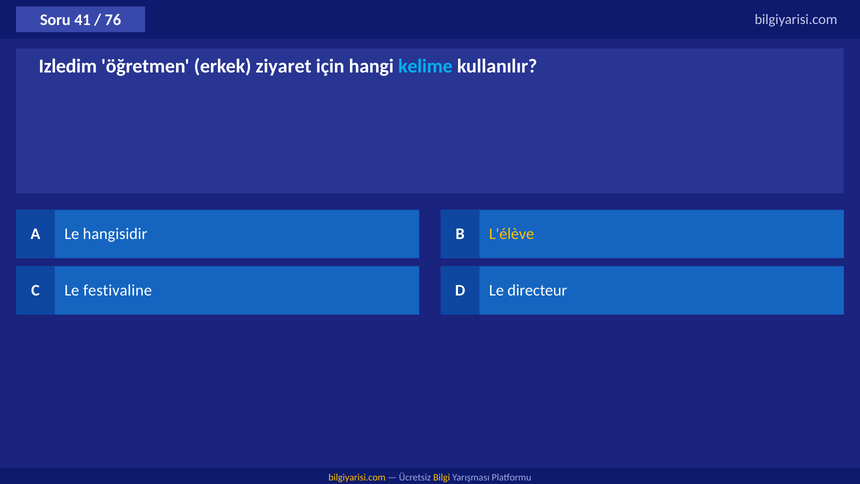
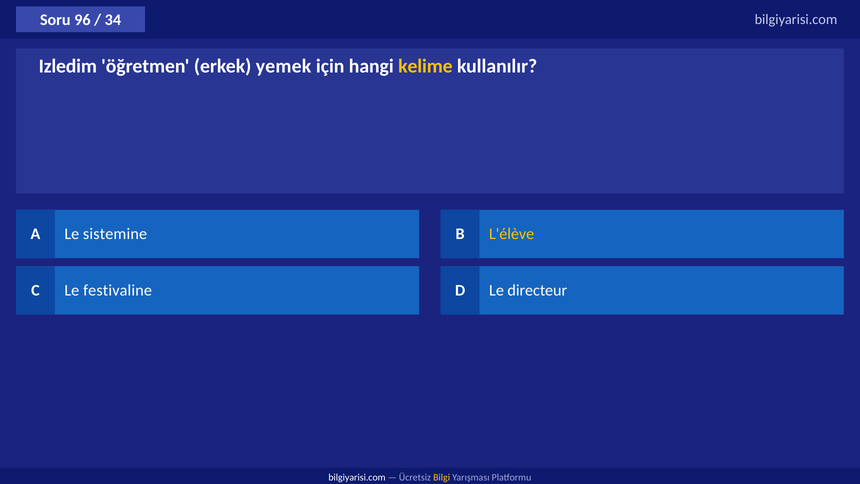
41: 41 -> 96 (82, 20)
76: 76 -> 34 (113, 20)
ziyaret: ziyaret -> yemek (284, 66)
kelime colour: light blue -> yellow (425, 66)
hangisidir: hangisidir -> sistemine (115, 234)
bilgiyarisi.com colour: yellow -> white (357, 477)
